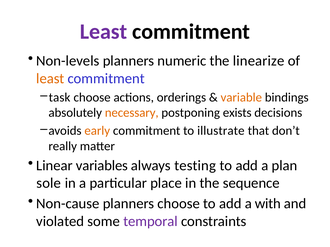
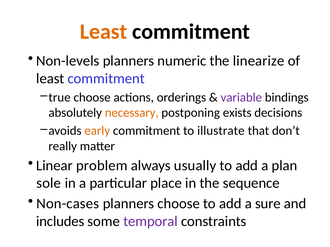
Least colour: purple -> orange (104, 32)
least colour: orange -> black (50, 79)
task: task -> true (60, 98)
variable colour: orange -> purple (241, 98)
variables: variables -> problem (102, 166)
testing: testing -> usually (195, 166)
Non-cause: Non-cause -> Non-cases (68, 204)
with: with -> sure (268, 204)
violated: violated -> includes (60, 222)
